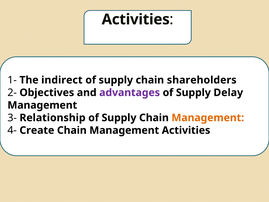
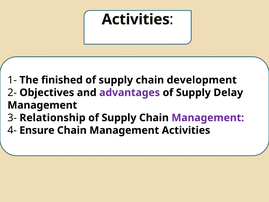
indirect: indirect -> finished (62, 80)
shareholders: shareholders -> development (202, 80)
Management colour: orange -> purple (208, 118)
Create: Create -> Ensure (37, 130)
